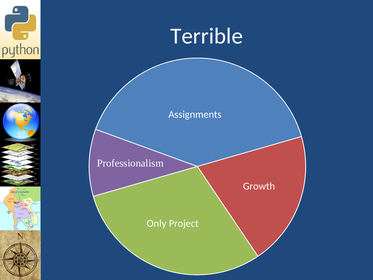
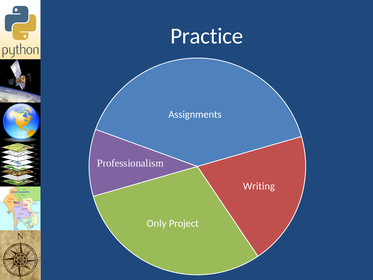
Terrible: Terrible -> Practice (207, 36)
Growth: Growth -> Writing (259, 186)
